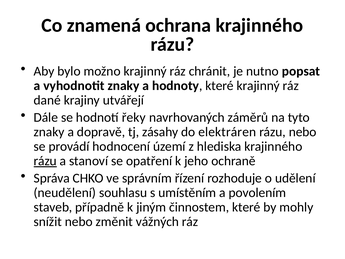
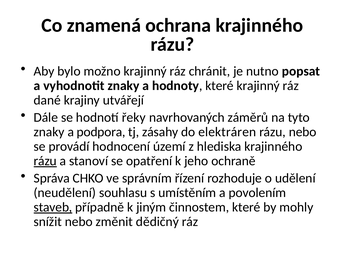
dopravě: dopravě -> podpora (101, 132)
staveb underline: none -> present (53, 207)
vážných: vážných -> dědičný (157, 222)
